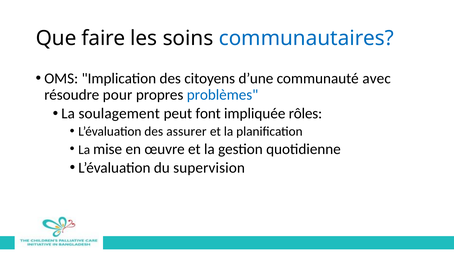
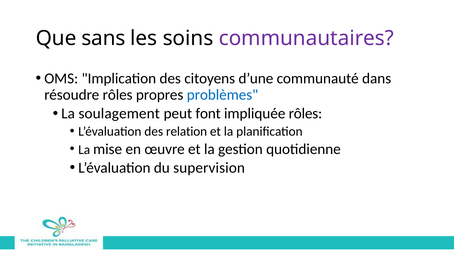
faire: faire -> sans (103, 38)
communautaires colour: blue -> purple (306, 38)
avec: avec -> dans (377, 78)
résoudre pour: pour -> rôles (118, 95)
assurer: assurer -> relation (187, 131)
